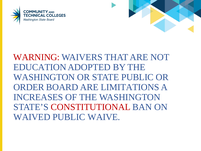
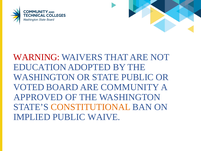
ORDER: ORDER -> VOTED (29, 87)
LIMITATIONS: LIMITATIONS -> COMMUNITY (130, 87)
INCREASES: INCREASES -> APPROVED (38, 97)
CONSTITUTIONAL colour: red -> orange (91, 107)
WAIVED: WAIVED -> IMPLIED (32, 117)
